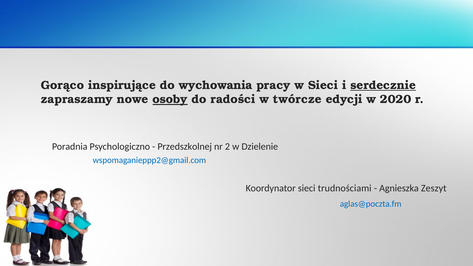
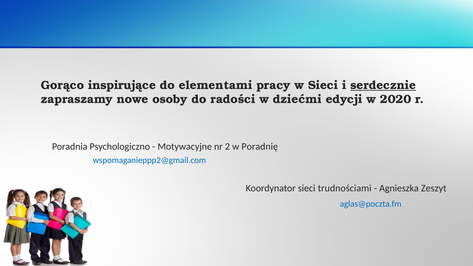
wychowania: wychowania -> elementami (216, 85)
osoby underline: present -> none (170, 99)
twórcze: twórcze -> dziećmi (297, 99)
Przedszkolnej: Przedszkolnej -> Motywacyjne (185, 147)
Dzielenie: Dzielenie -> Poradnię (260, 147)
